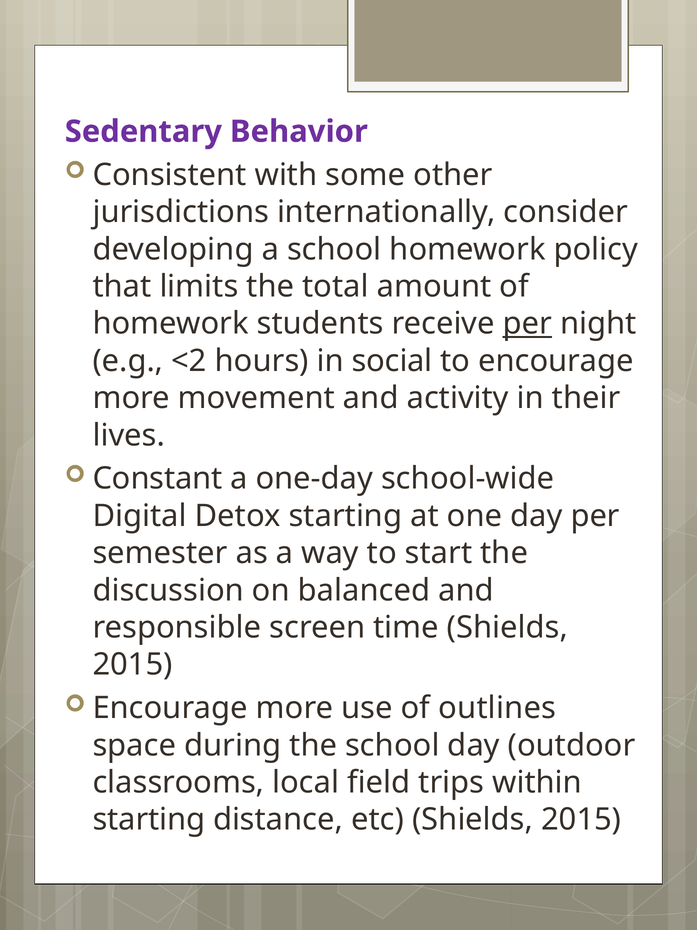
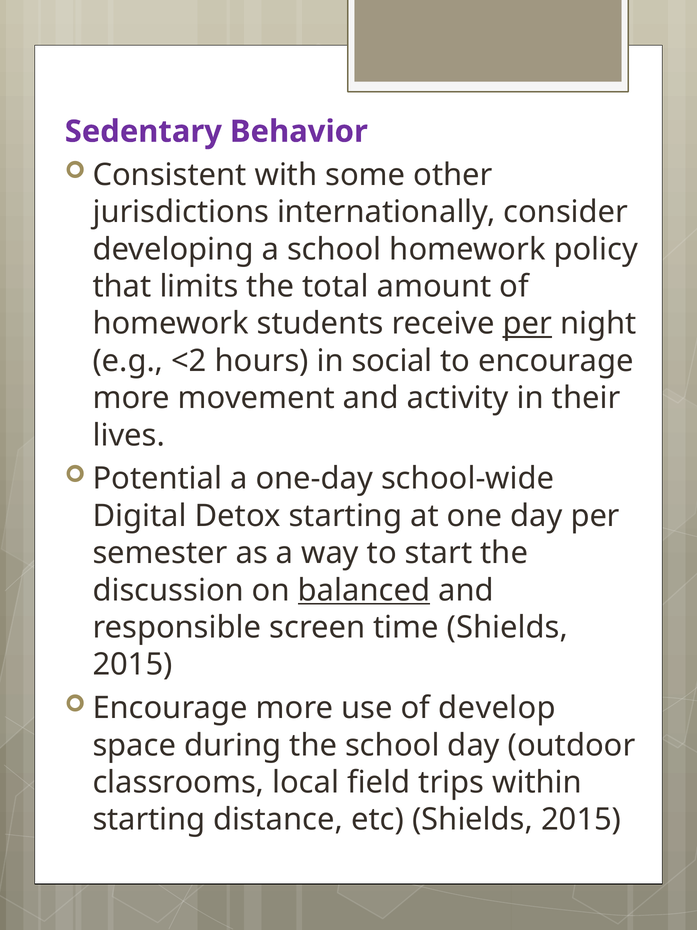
Constant: Constant -> Potential (157, 478)
balanced underline: none -> present (364, 590)
outlines: outlines -> develop (497, 708)
